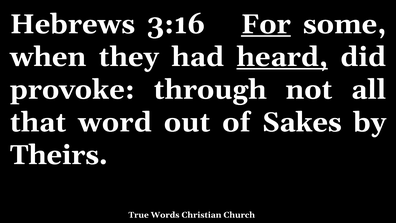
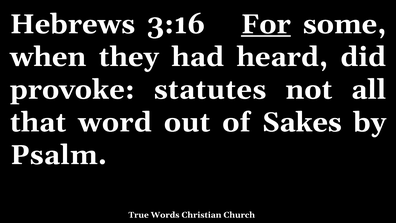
heard underline: present -> none (282, 57)
through: through -> statutes (210, 90)
Theirs: Theirs -> Psalm (59, 155)
